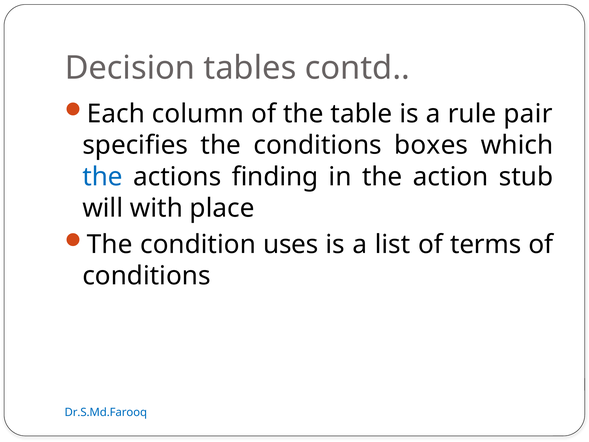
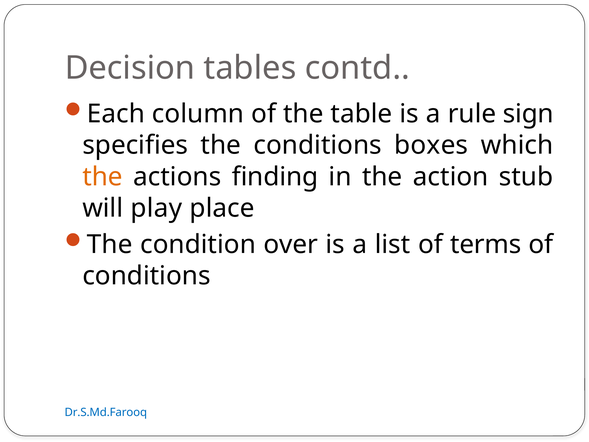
pair: pair -> sign (528, 114)
the colour: blue -> orange (103, 177)
with: with -> play (156, 208)
uses: uses -> over (291, 244)
